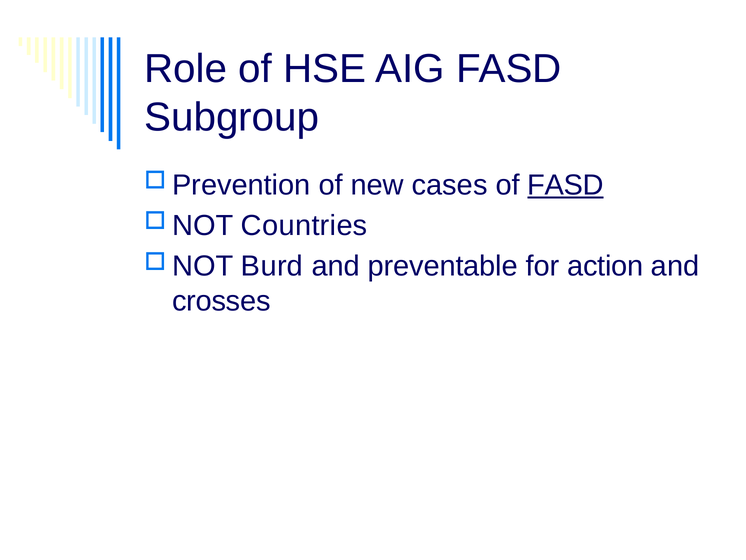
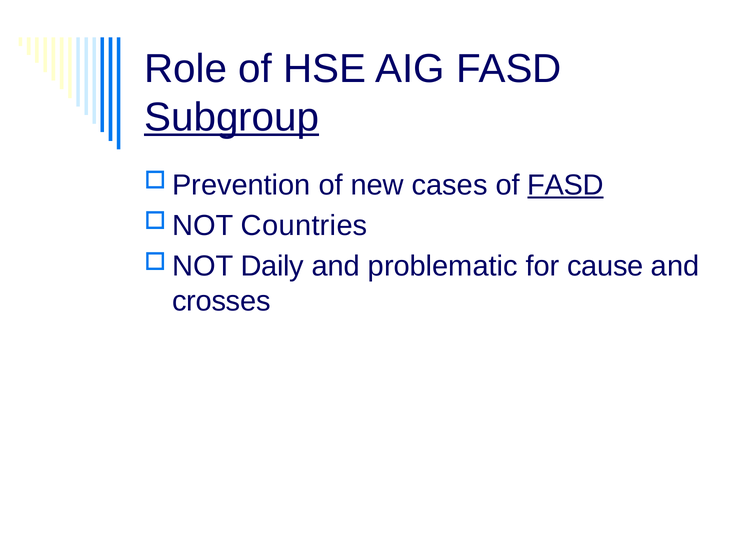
Subgroup underline: none -> present (232, 117)
Burd: Burd -> Daily (272, 266)
preventable: preventable -> problematic (443, 266)
action: action -> cause (605, 266)
